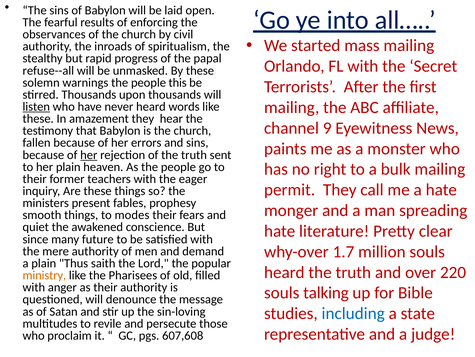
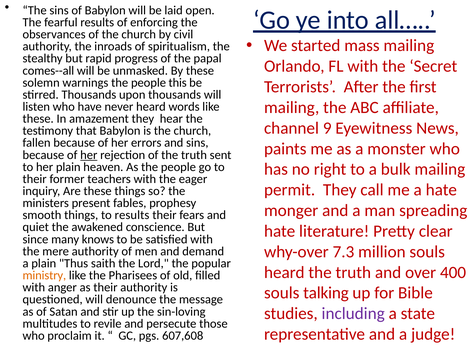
refuse--all: refuse--all -> comes--all (48, 70)
listen underline: present -> none (36, 106)
to modes: modes -> results (132, 215)
future: future -> knows (98, 239)
1.7: 1.7 -> 7.3 (343, 251)
220: 220 -> 400 (453, 272)
including colour: blue -> purple (353, 313)
